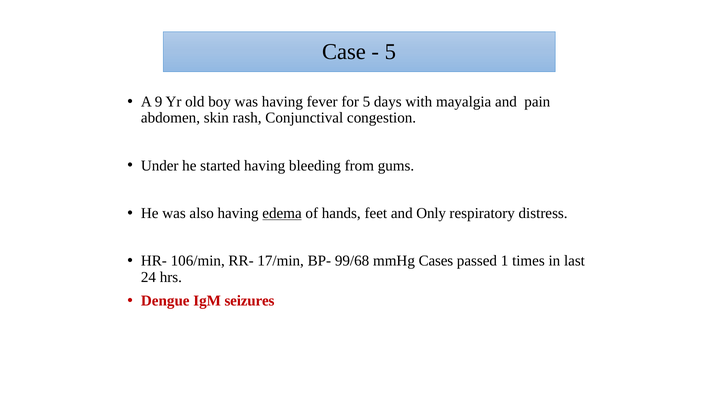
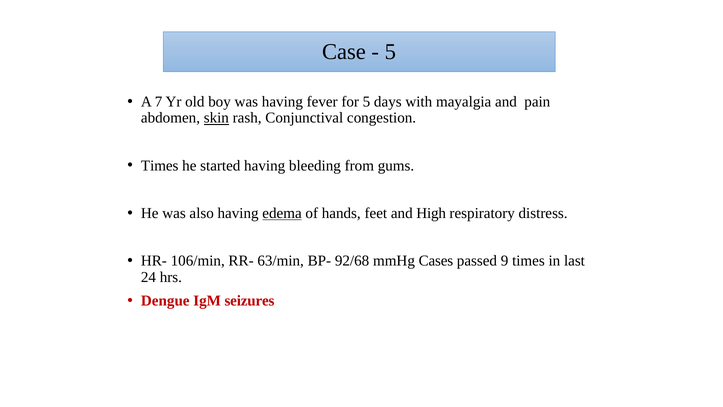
9: 9 -> 7 (159, 102)
skin underline: none -> present (216, 118)
Under: Under -> Times (160, 165)
Only: Only -> High (431, 213)
17/min: 17/min -> 63/min (281, 261)
99/68: 99/68 -> 92/68 (352, 261)
1: 1 -> 9 (505, 261)
